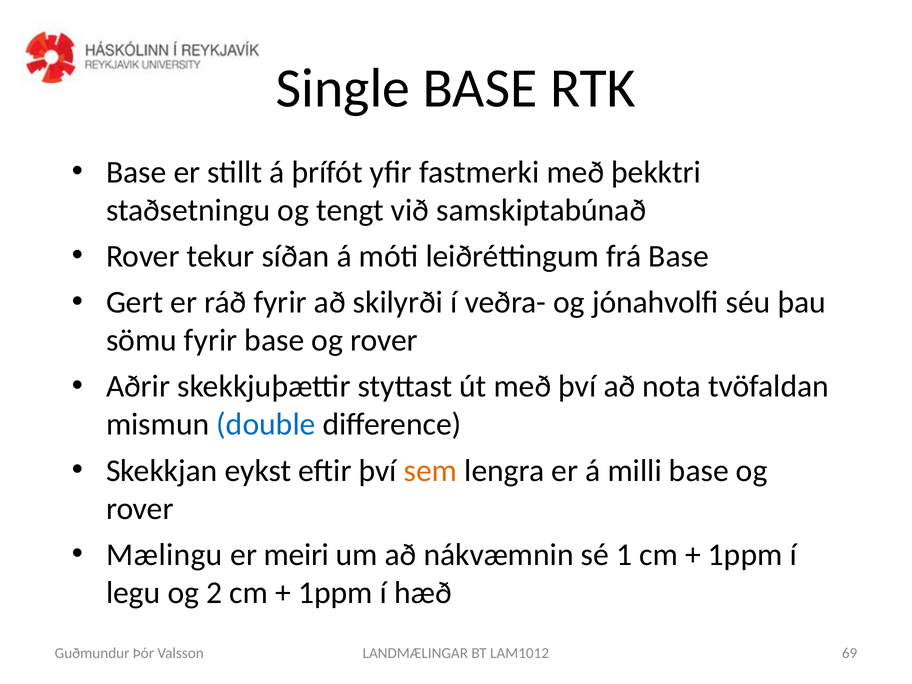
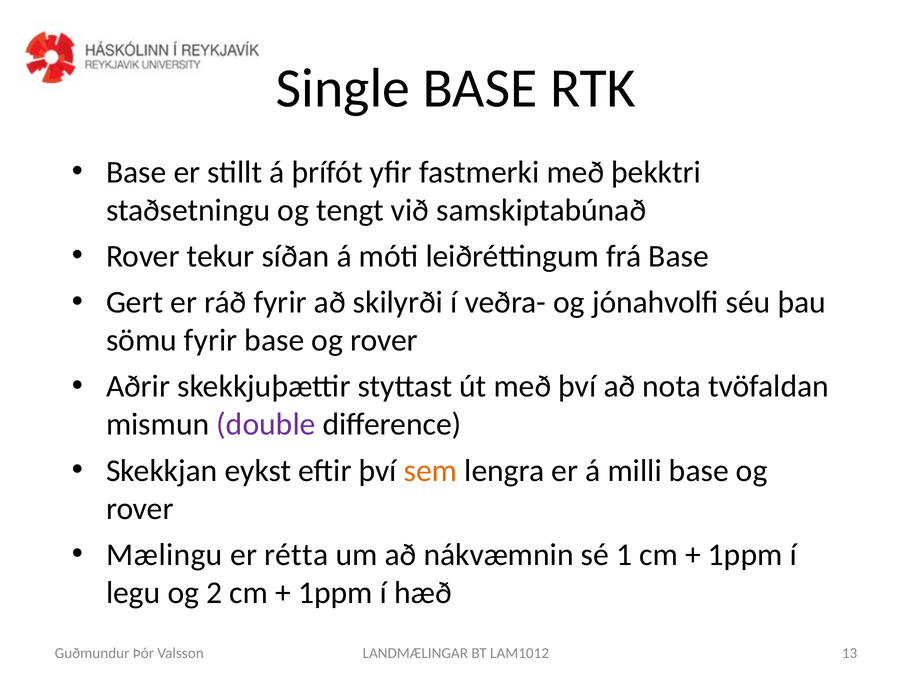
double colour: blue -> purple (266, 425)
meiri: meiri -> rétta (296, 555)
69: 69 -> 13 (850, 653)
